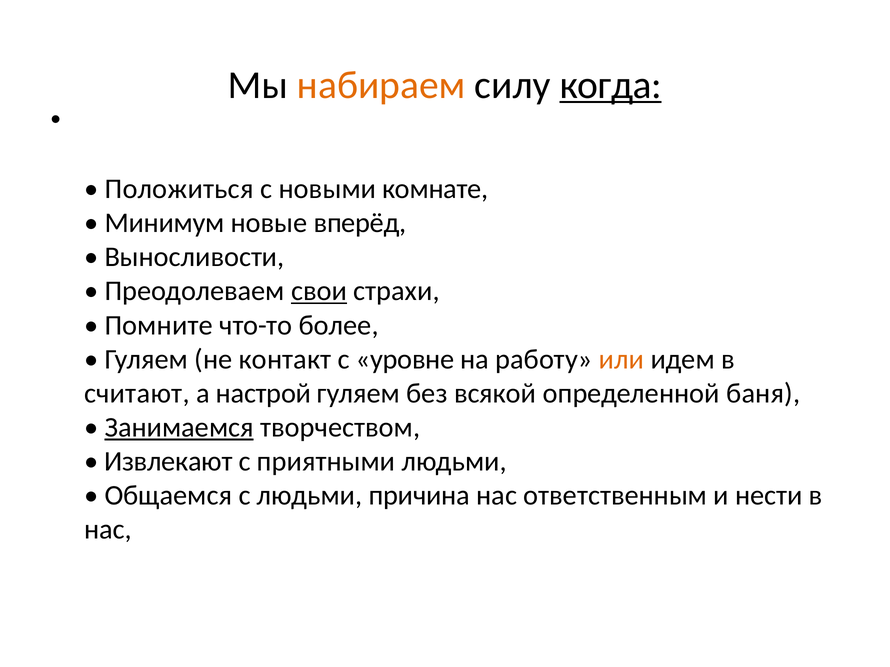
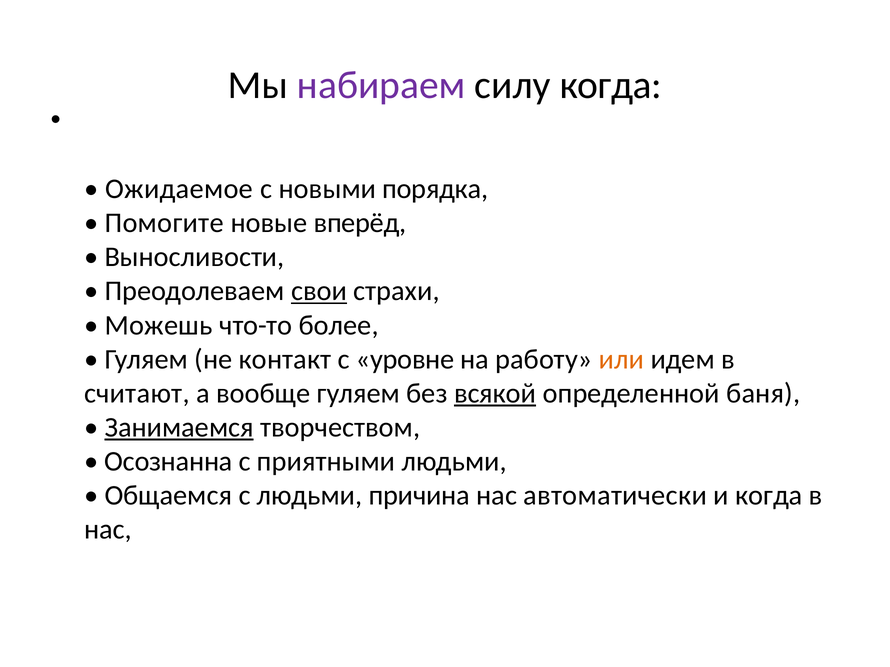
набираем colour: orange -> purple (381, 85)
когда underline: present -> none (611, 85)
Положиться: Положиться -> Ожидаемое (179, 189)
комнате: комнате -> порядка (435, 189)
Минимум: Минимум -> Помогите (164, 223)
Помните: Помните -> Можешь (159, 325)
настрой: настрой -> вообще (263, 394)
всякой underline: none -> present (495, 394)
Извлекают: Извлекают -> Осознанна (168, 462)
ответственным: ответственным -> автоматически (615, 496)
и нести: нести -> когда (769, 496)
